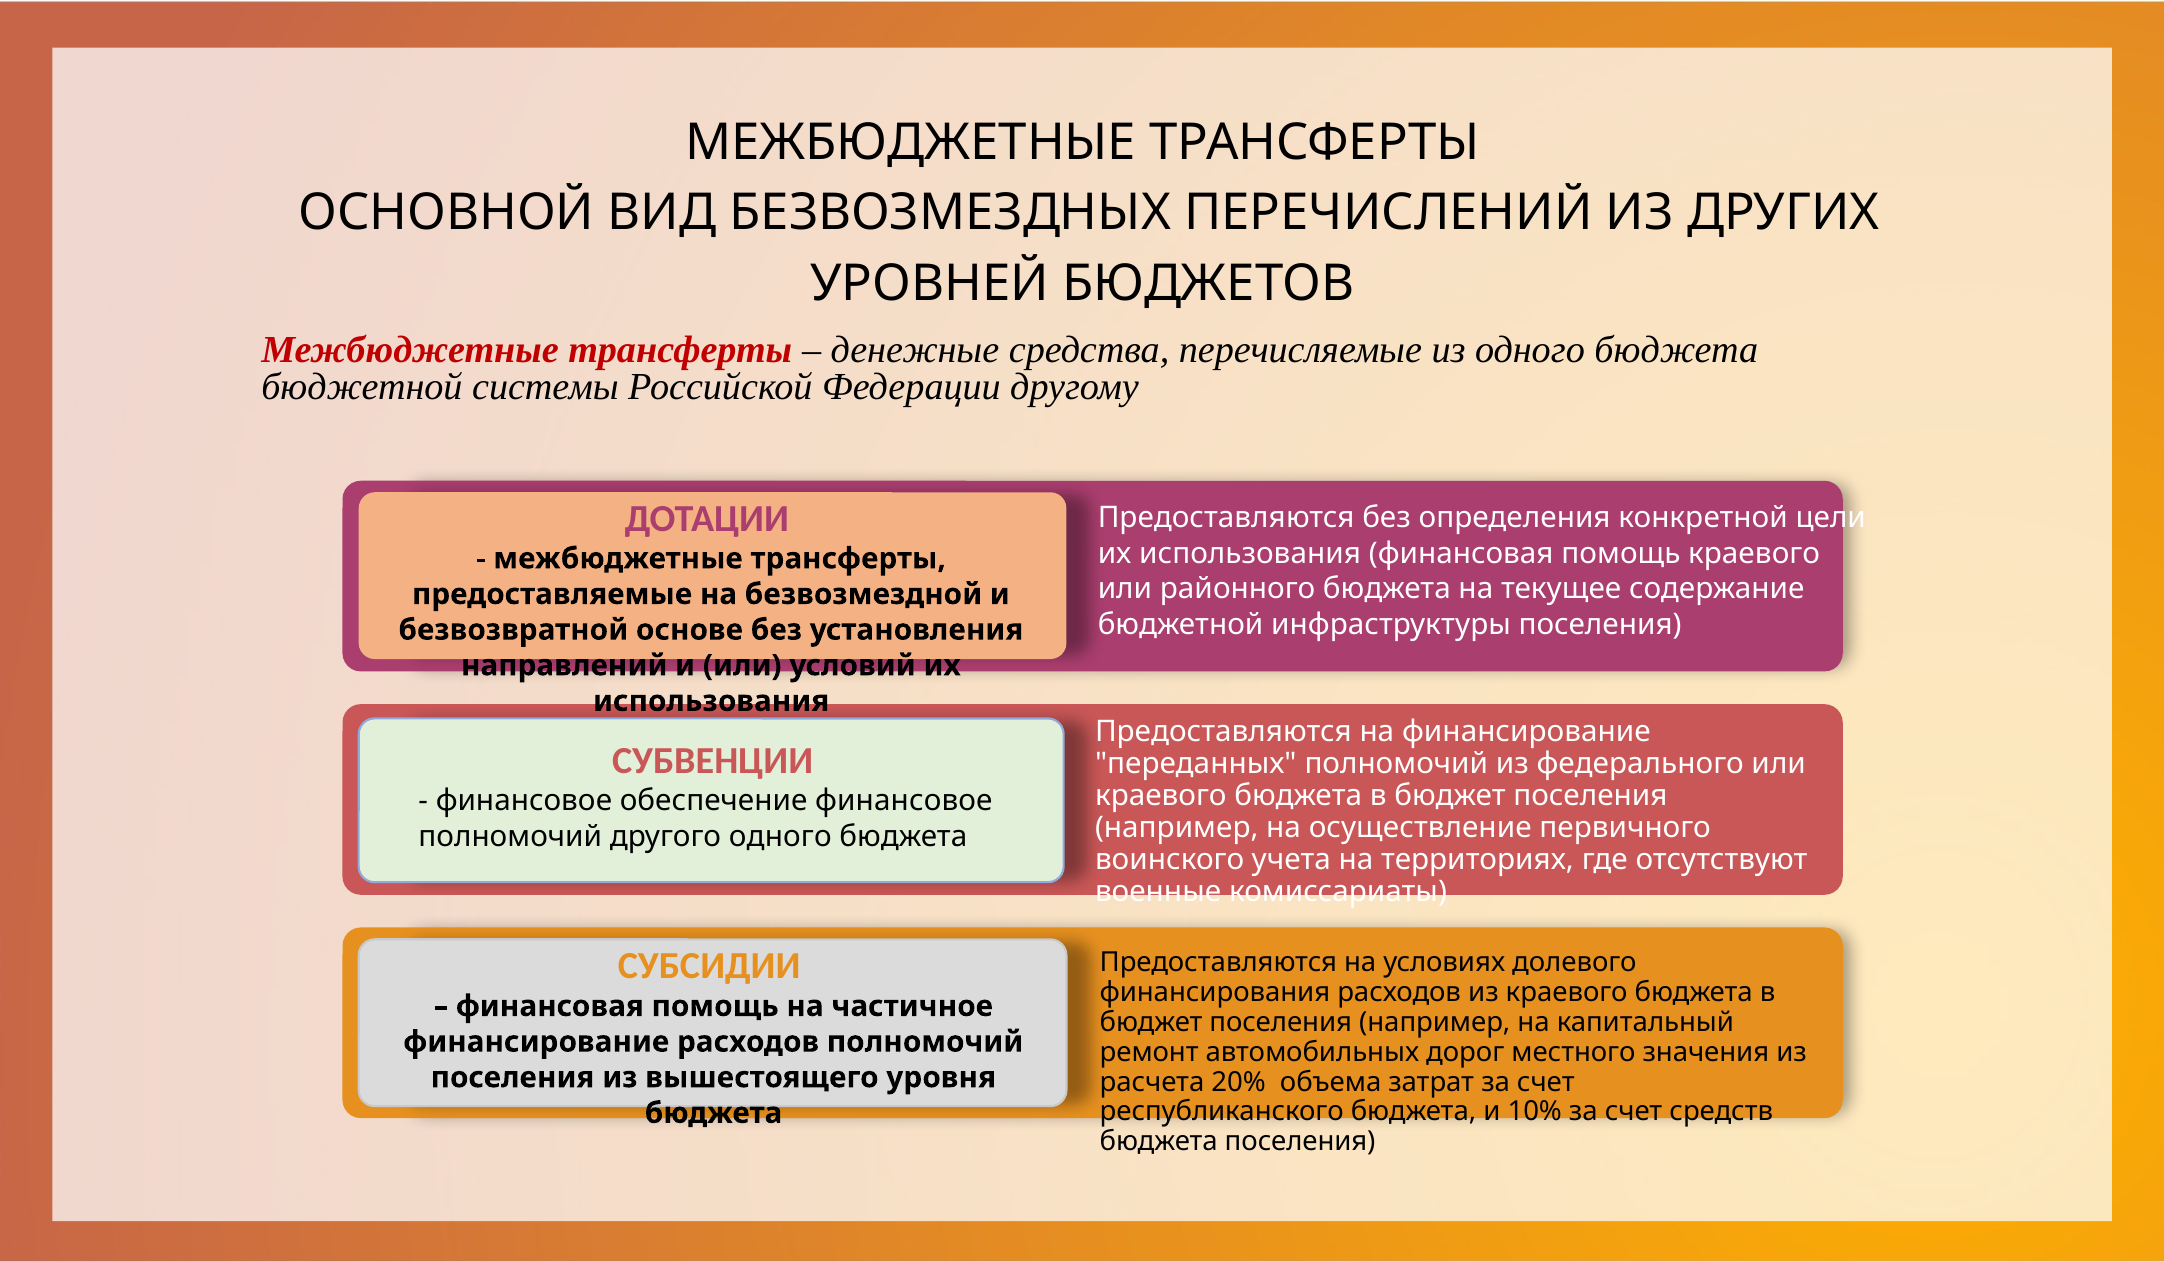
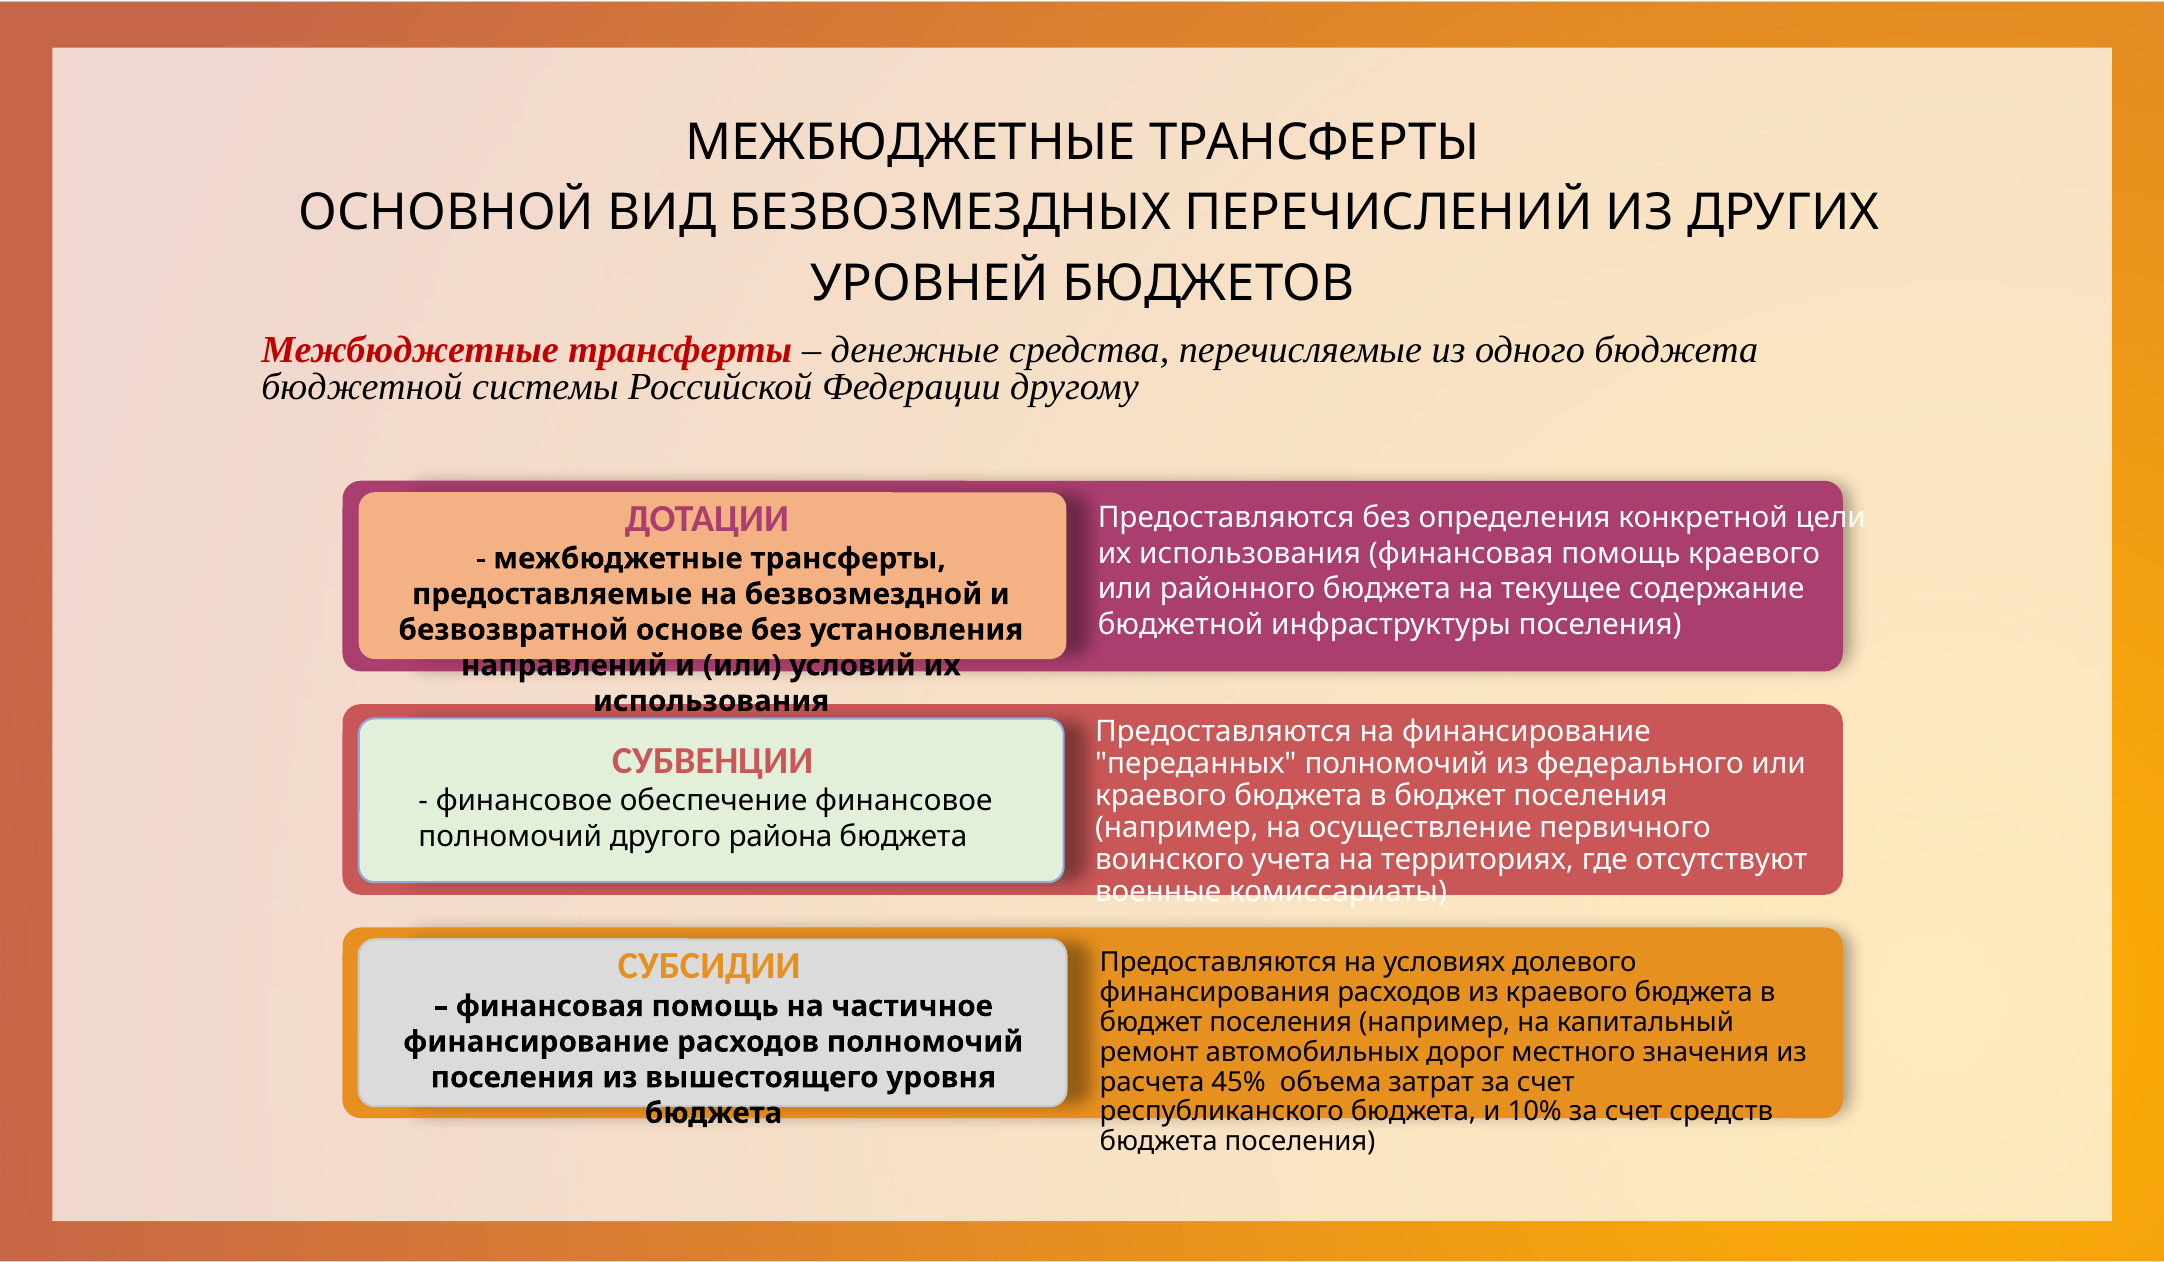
другого одного: одного -> района (781, 837)
20%: 20% -> 45% (1239, 1082)
